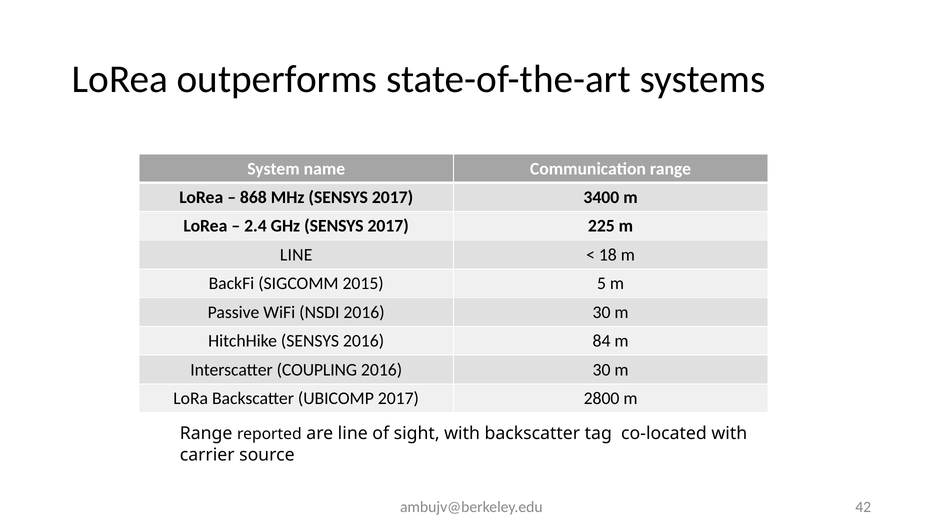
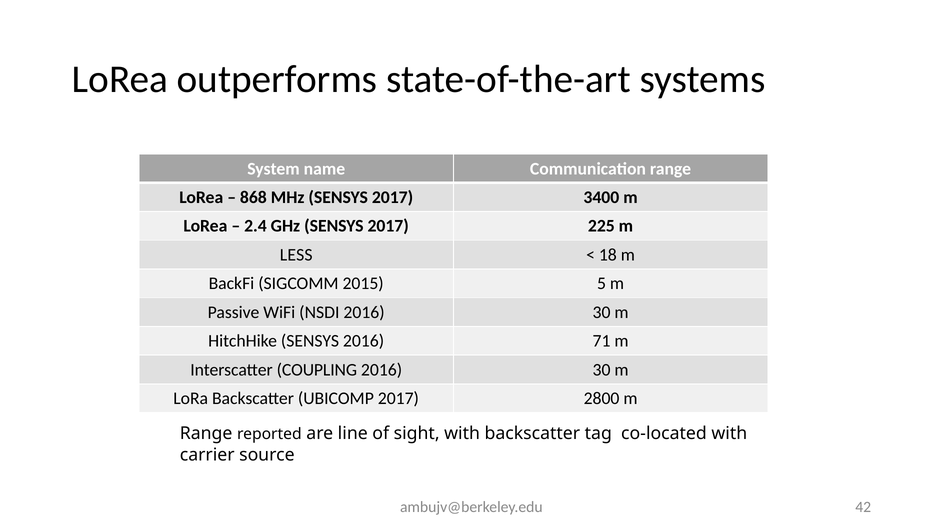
LINE: LINE -> LESS (296, 255)
84: 84 -> 71 (602, 341)
